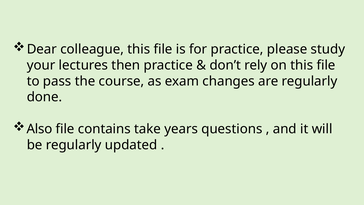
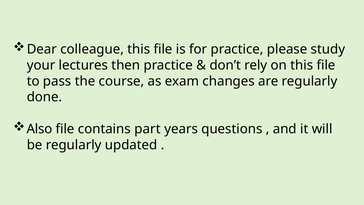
take: take -> part (147, 129)
